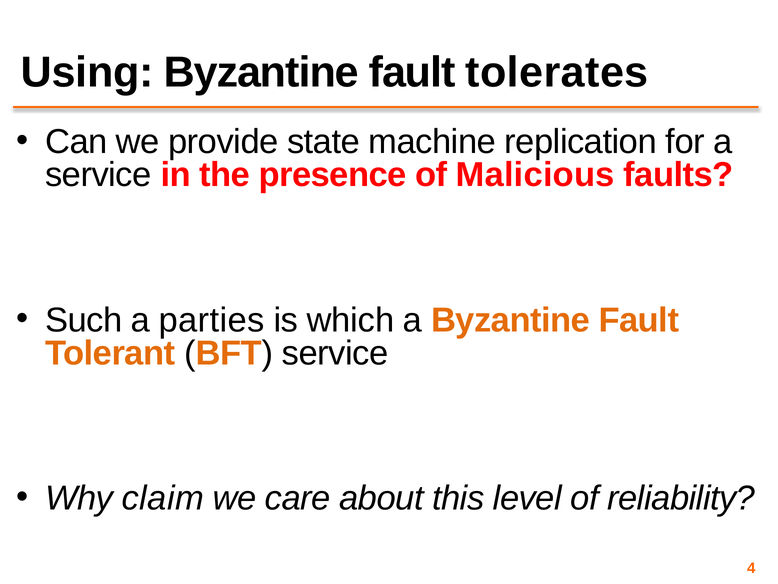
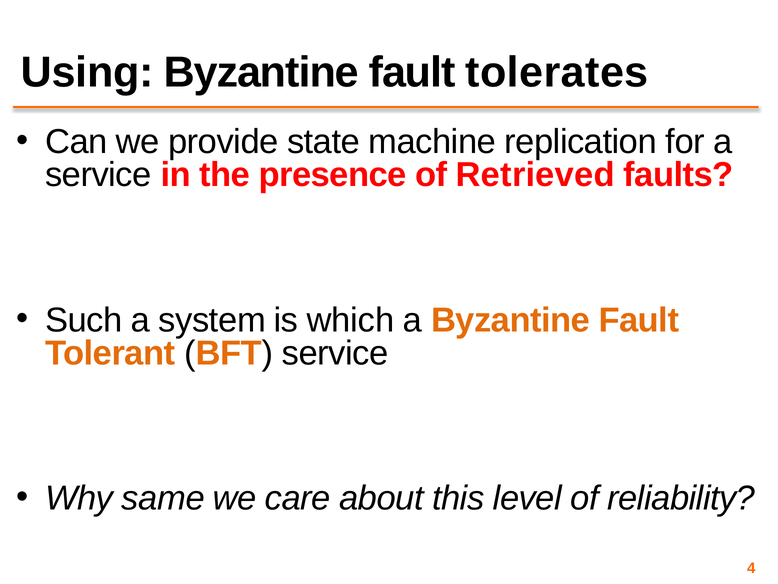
Malicious: Malicious -> Retrieved (535, 175)
parties: parties -> system (212, 320)
claim: claim -> same (163, 498)
